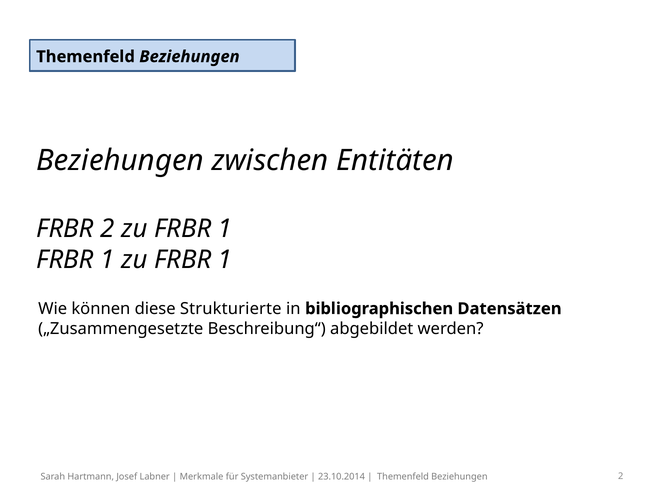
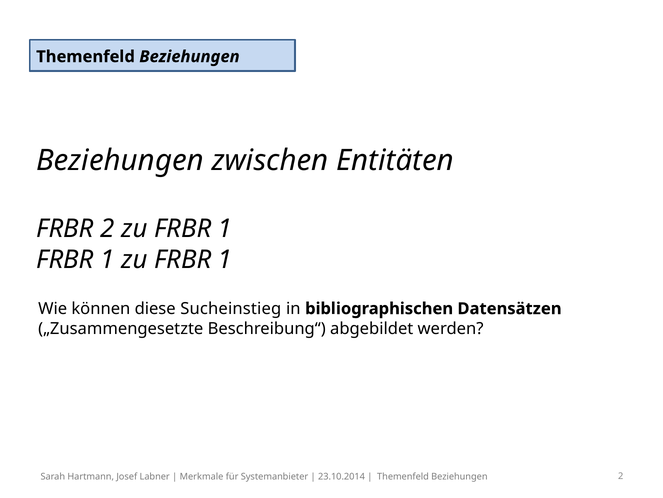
Strukturierte: Strukturierte -> Sucheinstieg (231, 308)
